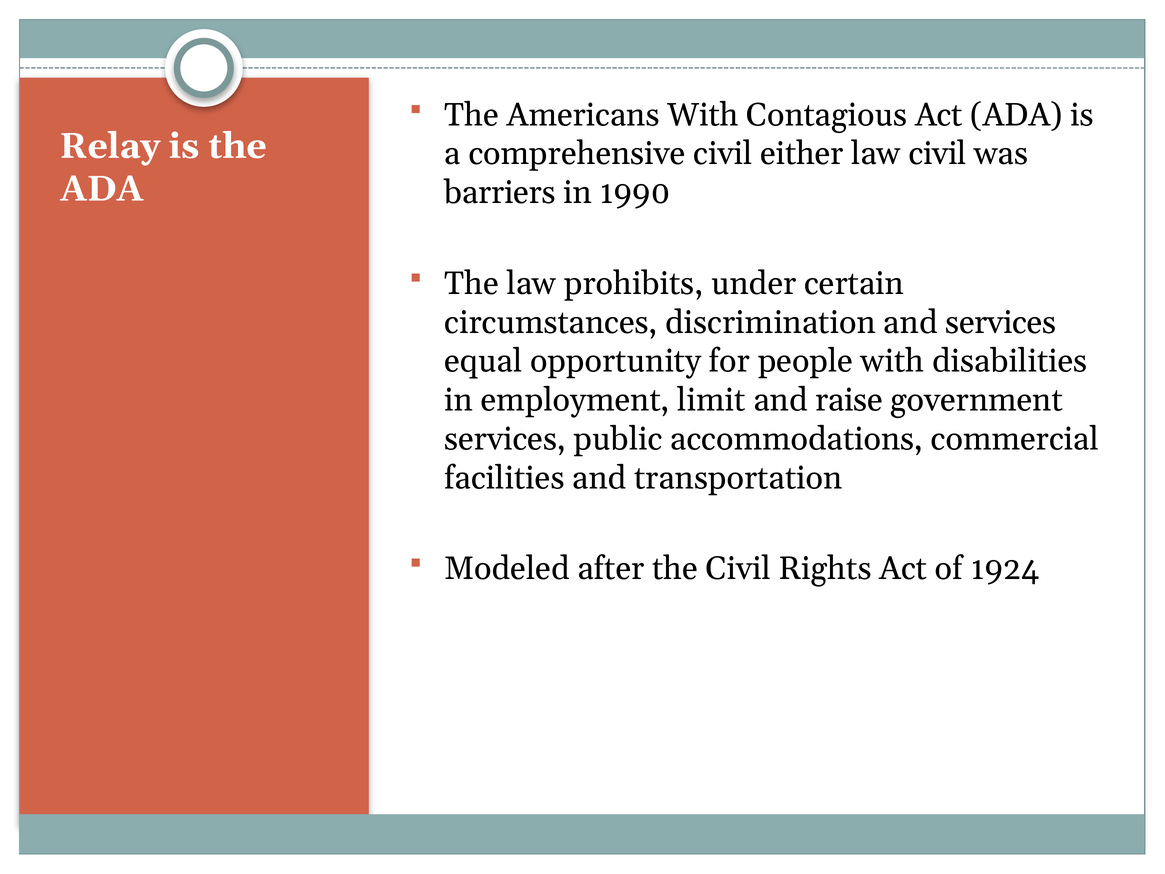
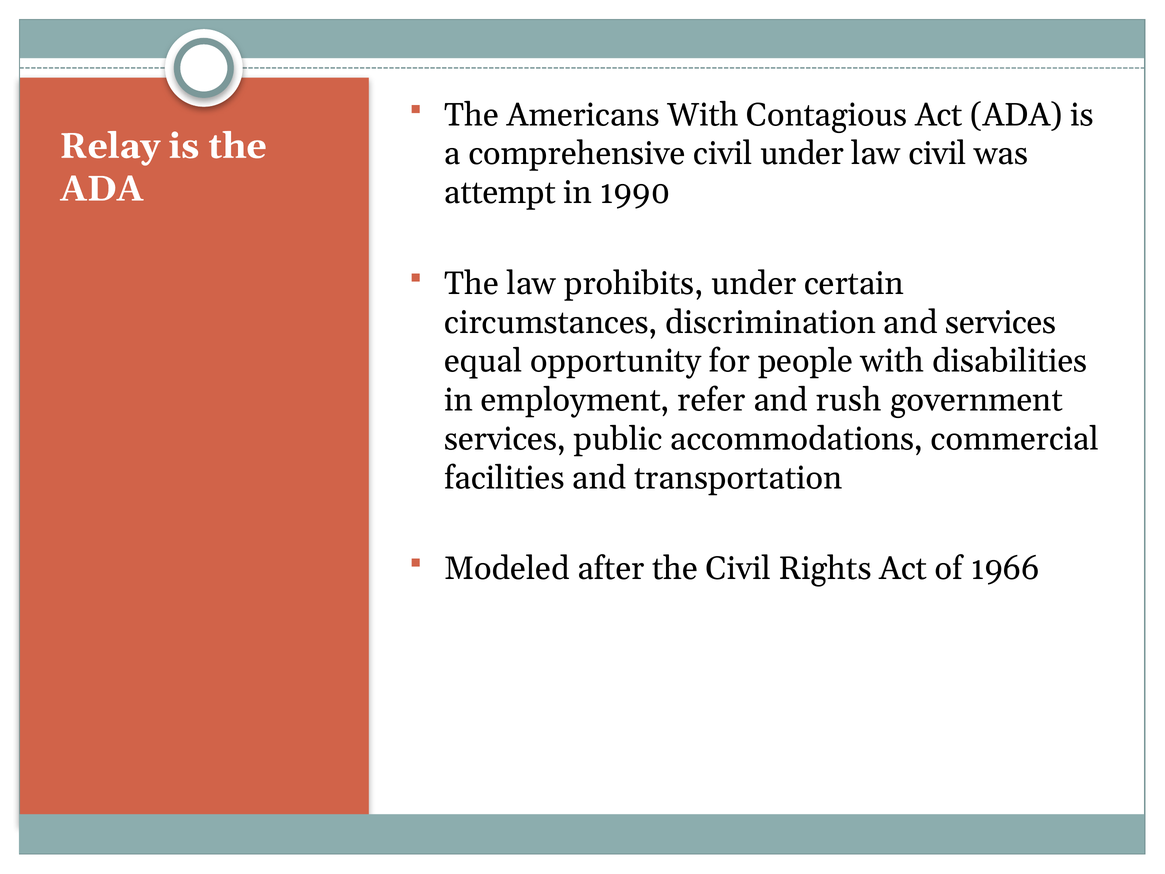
civil either: either -> under (802, 154)
barriers: barriers -> attempt (500, 193)
limit: limit -> refer (711, 400)
raise: raise -> rush (849, 400)
1924: 1924 -> 1966 (1005, 569)
